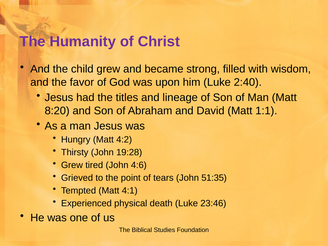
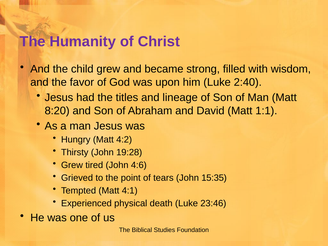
51:35: 51:35 -> 15:35 (214, 178)
